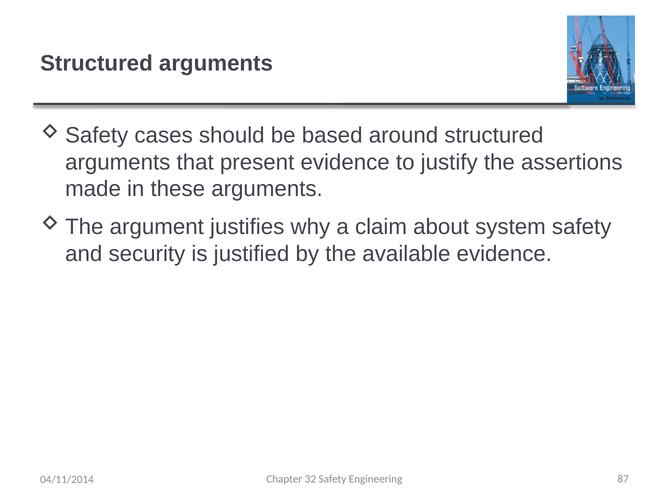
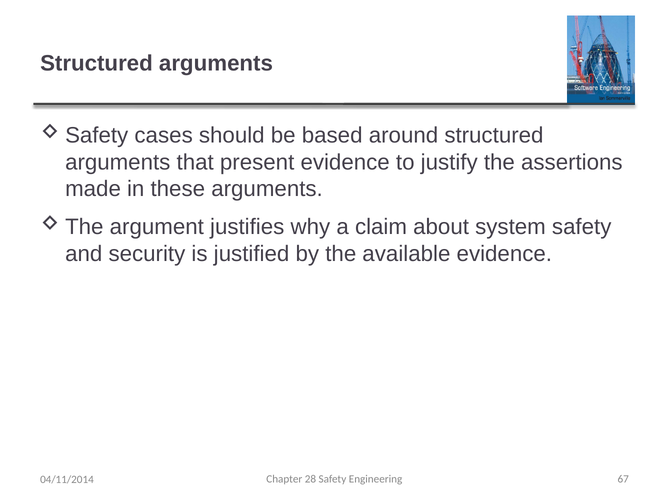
32: 32 -> 28 (310, 479)
87: 87 -> 67 (623, 479)
